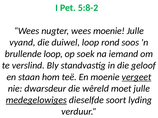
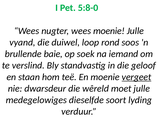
5:8-2: 5:8-2 -> 5:8-0 (88, 8)
brullende loop: loop -> baie (53, 54)
medegelowiges underline: present -> none (36, 100)
